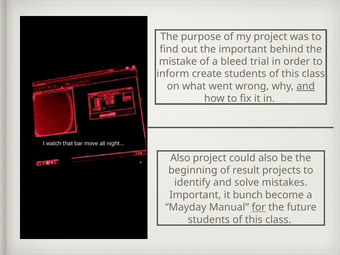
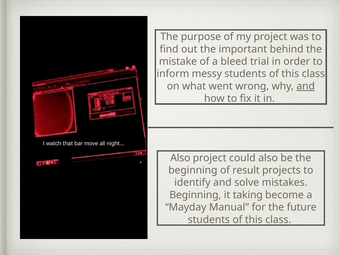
create: create -> messy (207, 74)
Important: Important -> Beginning (195, 195)
bunch: bunch -> taking (248, 195)
for underline: present -> none (259, 207)
